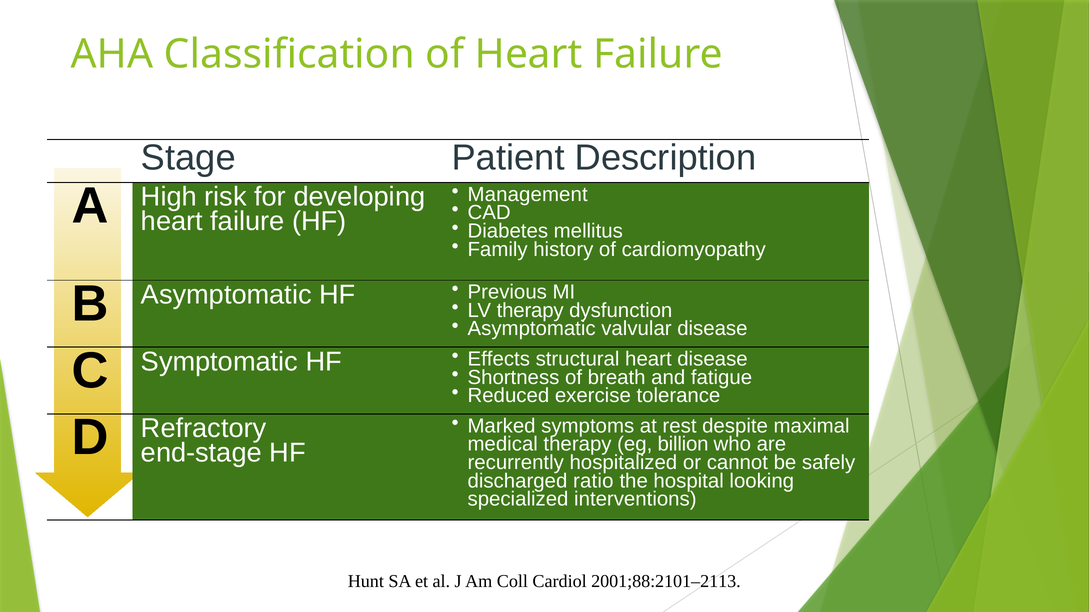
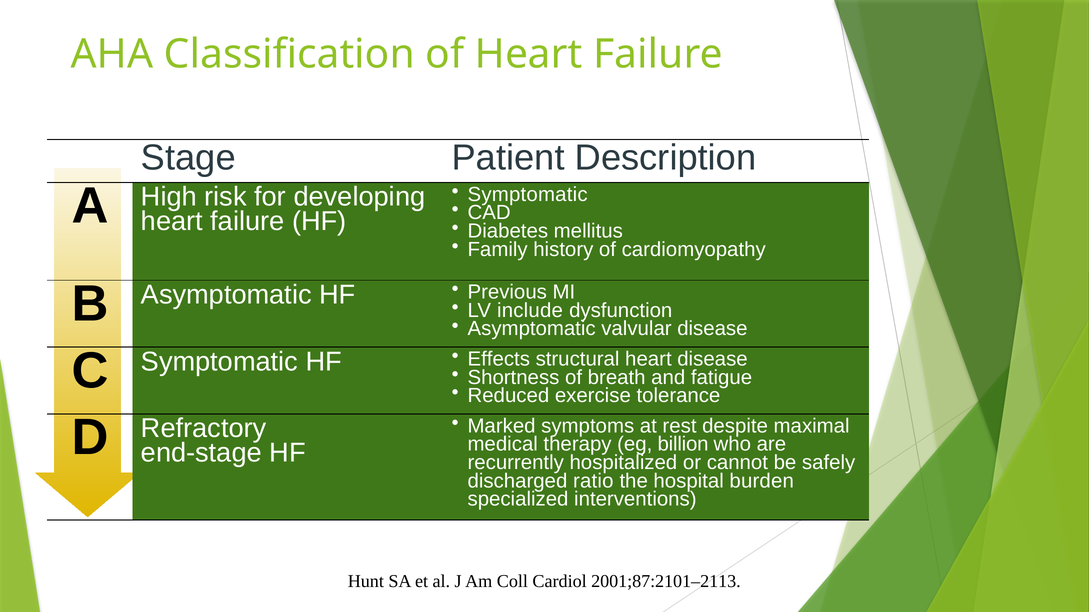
Management: Management -> Symptomatic (528, 195)
LV therapy: therapy -> include (530, 311)
looking: looking -> burden (762, 481)
2001;88:2101–2113: 2001;88:2101–2113 -> 2001;87:2101–2113 (666, 582)
